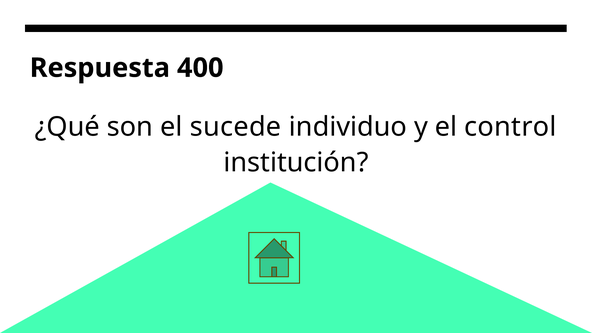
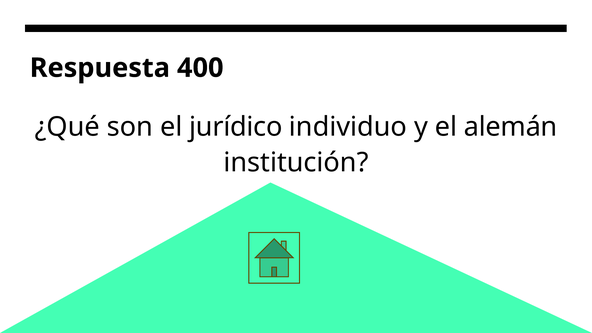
sucede: sucede -> jurídico (236, 127)
control: control -> alemán (511, 127)
